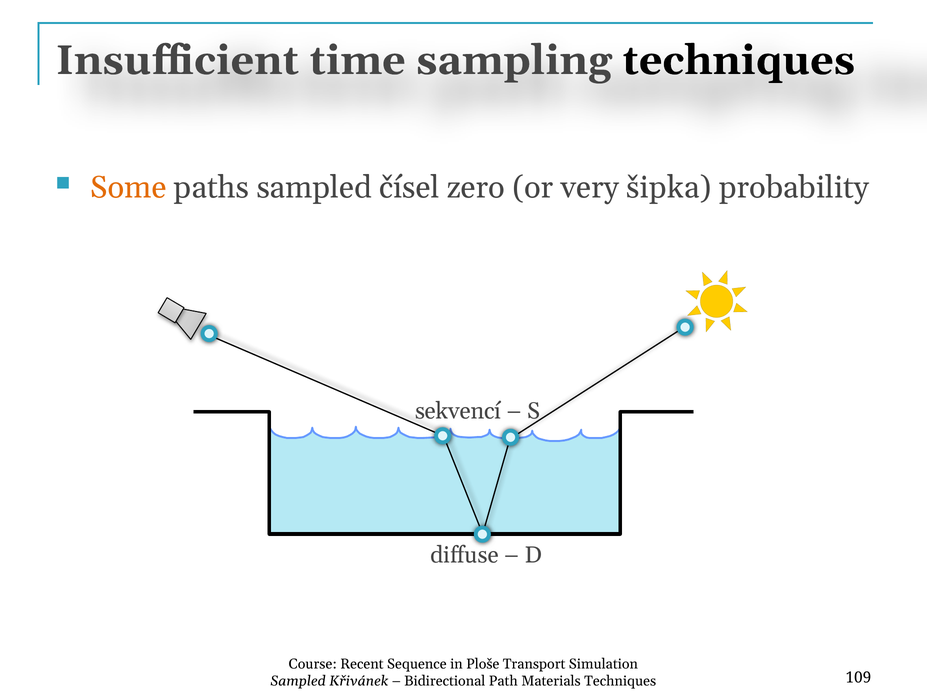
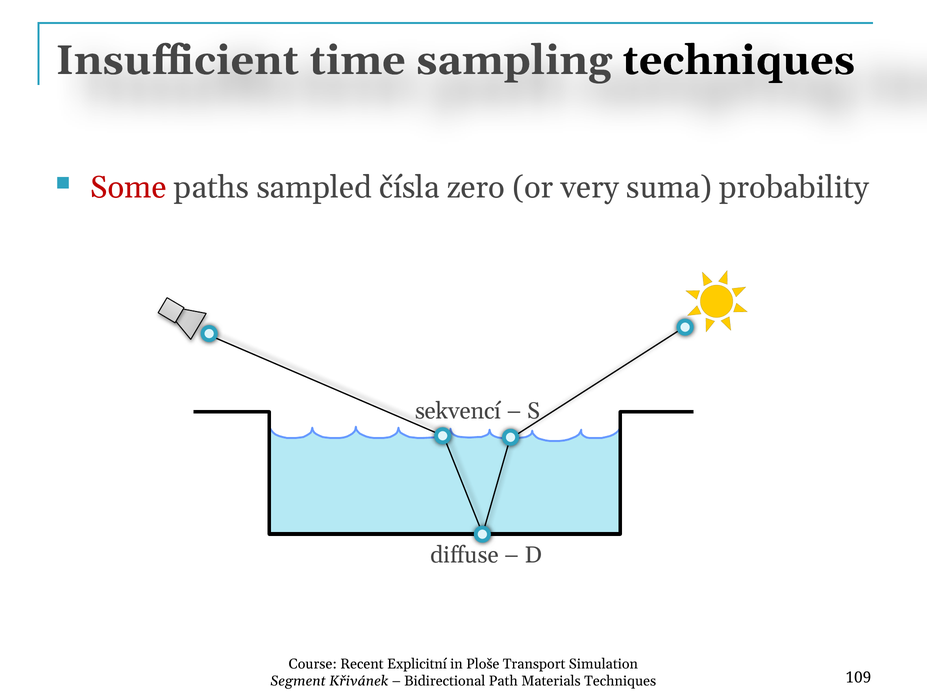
Some colour: orange -> red (128, 188)
čísel: čísel -> čísla (409, 188)
šipka: šipka -> suma (669, 188)
Sequence: Sequence -> Explicitní (417, 664)
Sampled: Sampled -> Segment (298, 681)
